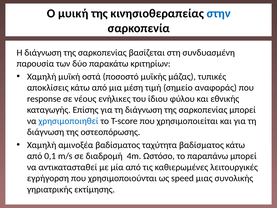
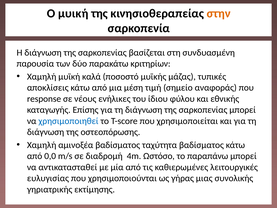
στην colour: blue -> orange (219, 13)
οστά: οστά -> καλά (91, 77)
0,1: 0,1 -> 0,0 (50, 156)
εγρήγορση: εγρήγορση -> ευλυγισίας (48, 178)
speed: speed -> γήρας (183, 178)
